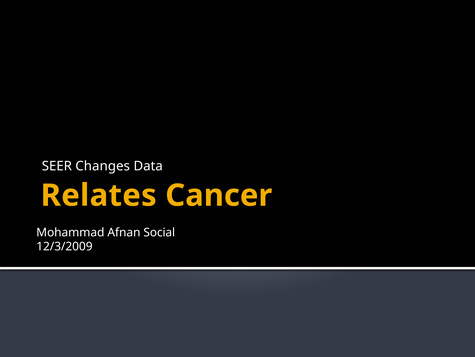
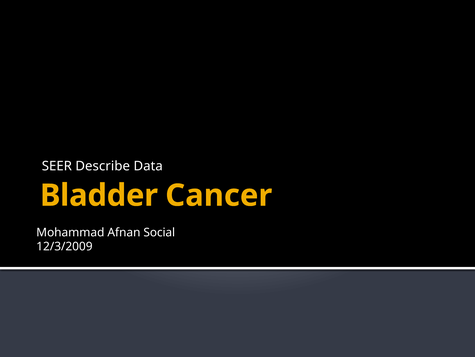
Changes: Changes -> Describe (103, 166)
Relates: Relates -> Bladder (99, 195)
